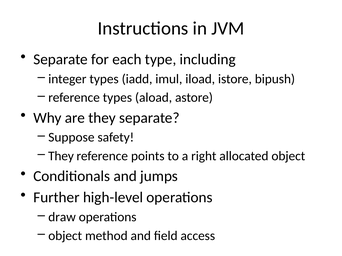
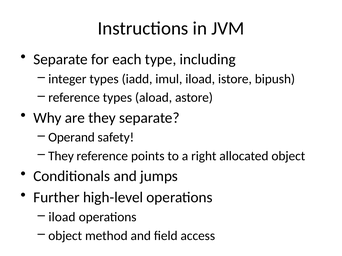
Suppose: Suppose -> Operand (71, 138)
draw: draw -> iload (62, 217)
